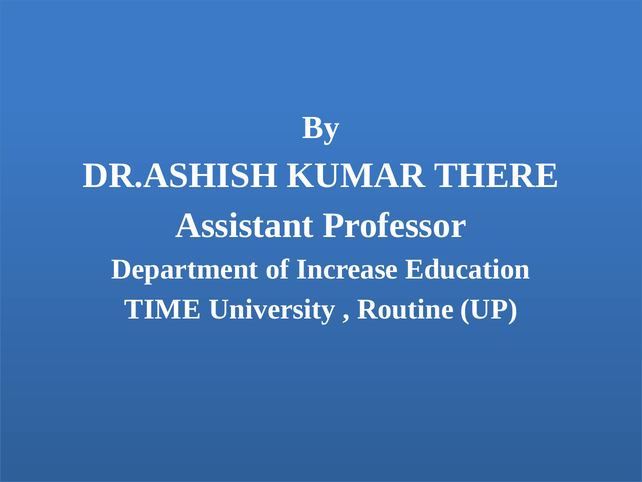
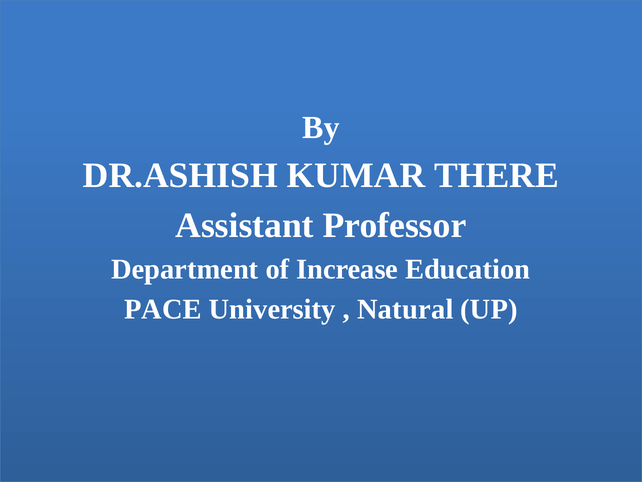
TIME: TIME -> PACE (163, 309)
Routine: Routine -> Natural (405, 309)
